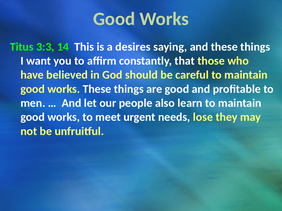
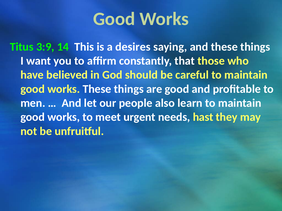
3:3: 3:3 -> 3:9 (45, 47)
lose: lose -> hast (203, 117)
